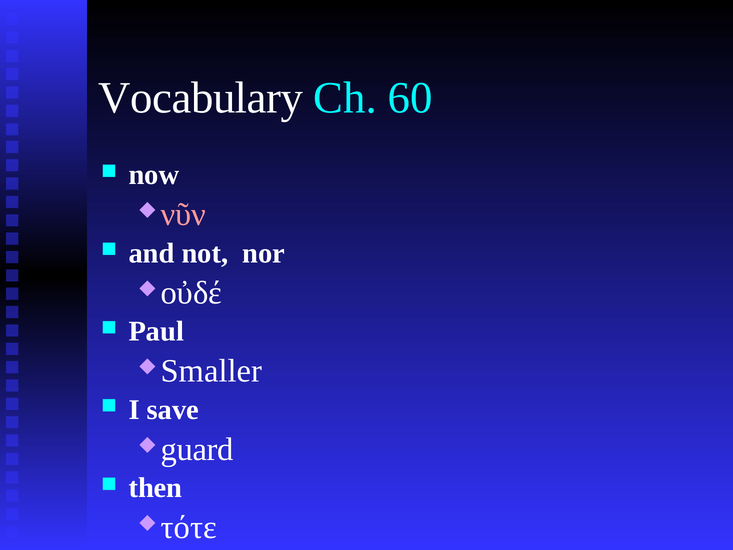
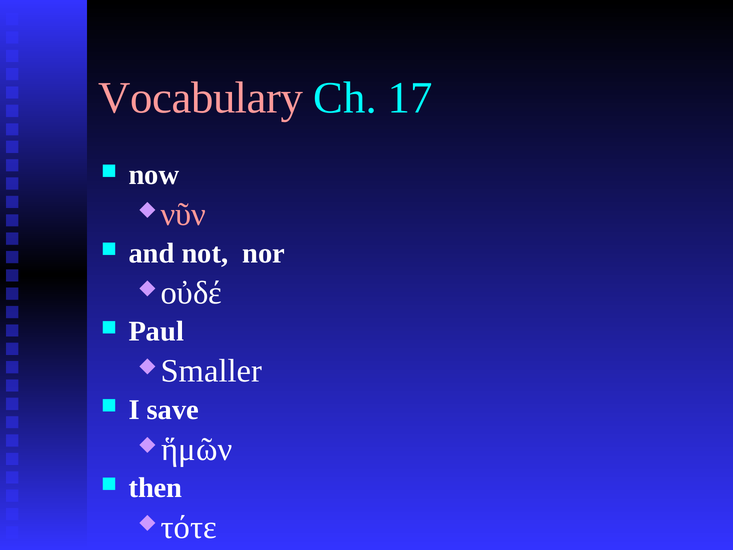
Vocabulary colour: white -> pink (201, 98)
60: 60 -> 17 (410, 98)
guard: guard -> ἥμῶν (197, 449)
